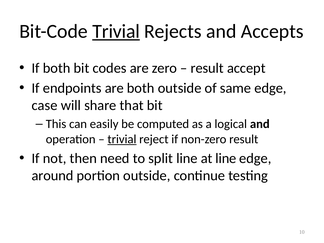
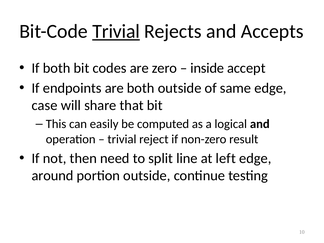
result: result -> inside (207, 68)
trivial underline: present -> none (122, 139)
at line: line -> left (226, 158)
